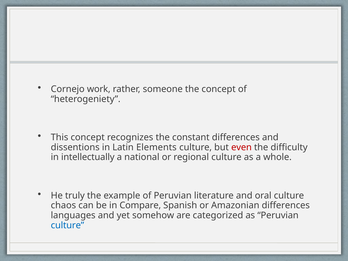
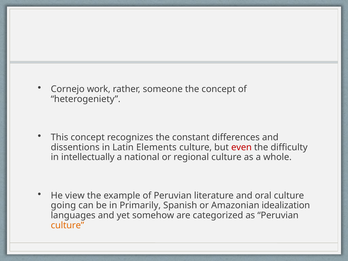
truly: truly -> view (75, 196)
chaos: chaos -> going (63, 205)
Compare: Compare -> Primarily (140, 205)
Amazonian differences: differences -> idealization (286, 205)
culture colour: blue -> orange (67, 225)
